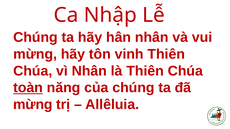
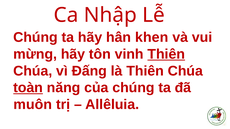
hân nhân: nhân -> khen (152, 37)
Thiên underline: none -> present (166, 54)
vì Nhân: Nhân -> Ðấng (89, 71)
mừng: mừng -> muôn (33, 105)
